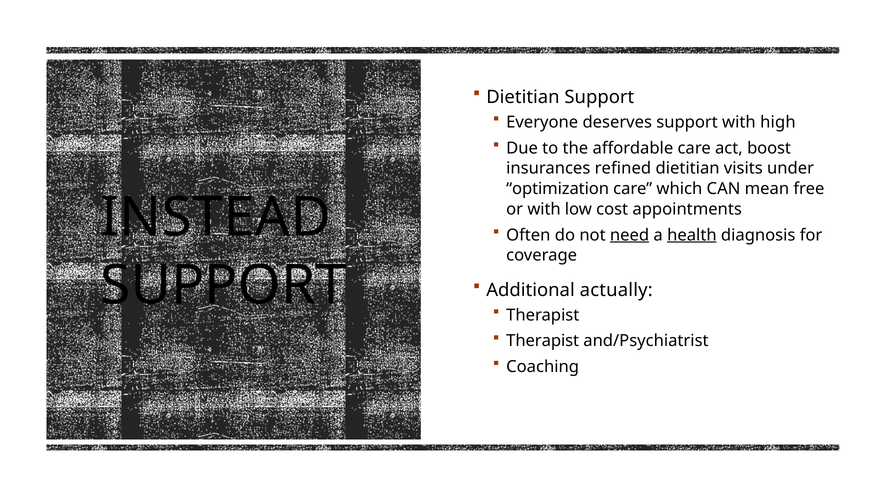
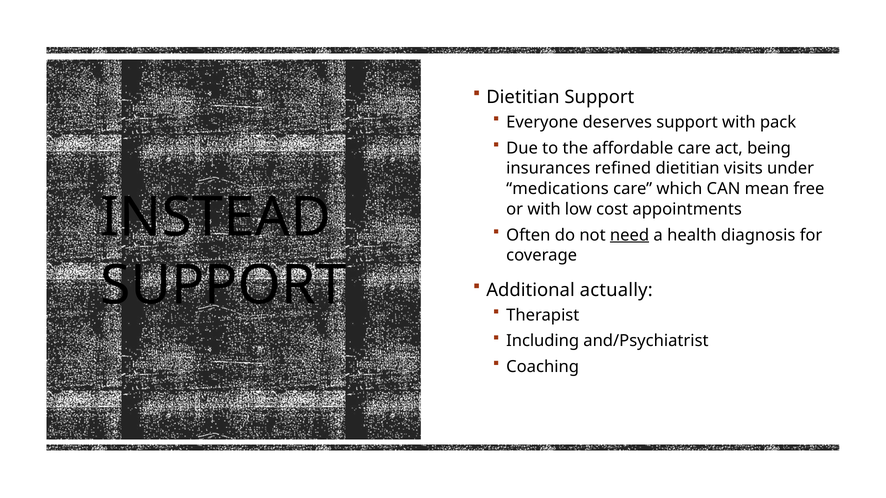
high: high -> pack (778, 122)
boost: boost -> being (769, 148)
optimization: optimization -> medications (558, 189)
health underline: present -> none (692, 235)
Therapist: Therapist -> Including (543, 341)
